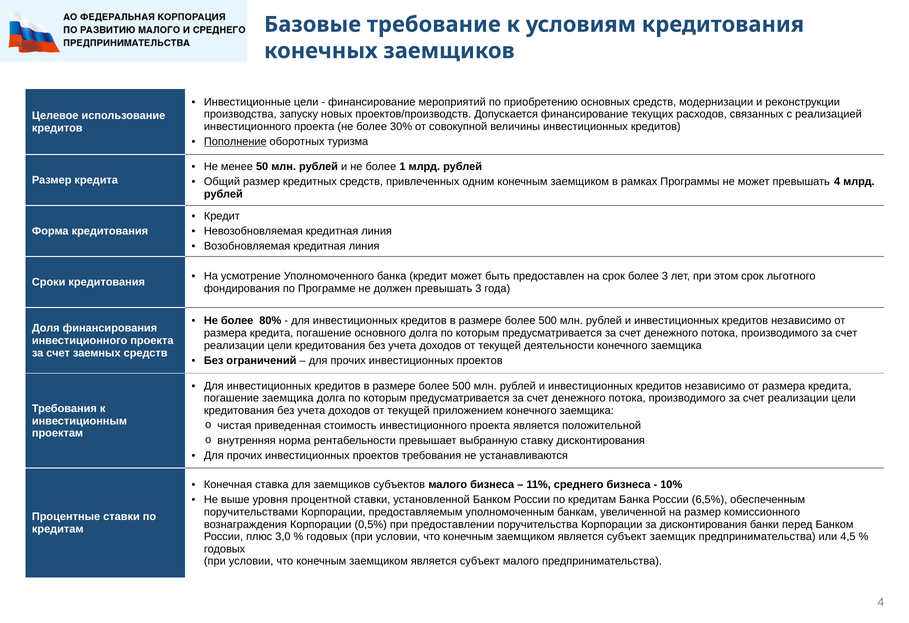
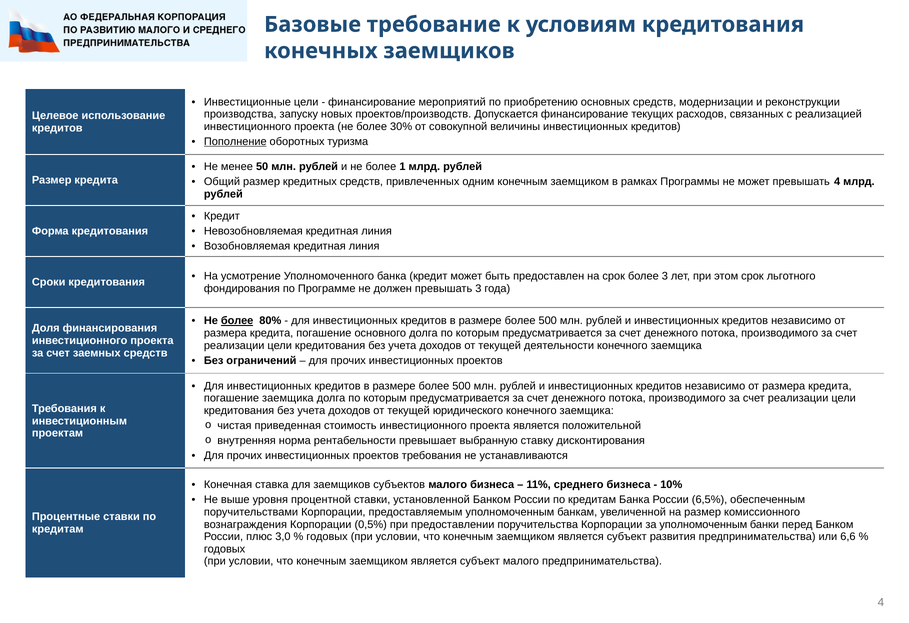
более underline: none -> present (237, 321)
приложением: приложением -> юридического (468, 411)
за дисконтирования: дисконтирования -> уполномоченным (703, 525)
заемщик: заемщик -> развития (673, 537)
4,5: 4,5 -> 6,6 (848, 537)
